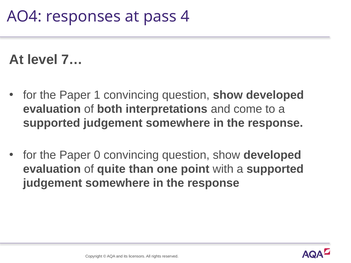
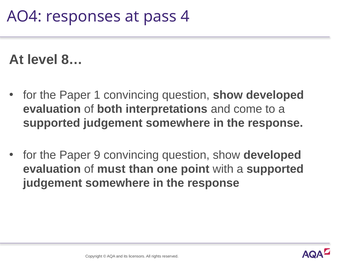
7…: 7… -> 8… (72, 60)
0: 0 -> 9 (97, 155)
quite: quite -> must (111, 169)
